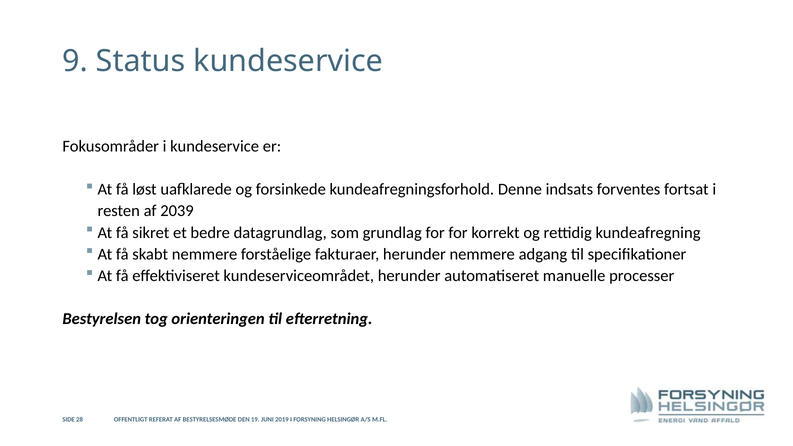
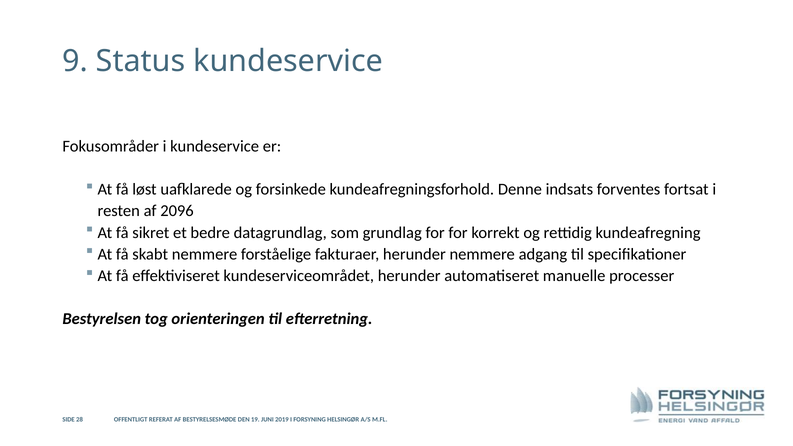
2039: 2039 -> 2096 (177, 211)
